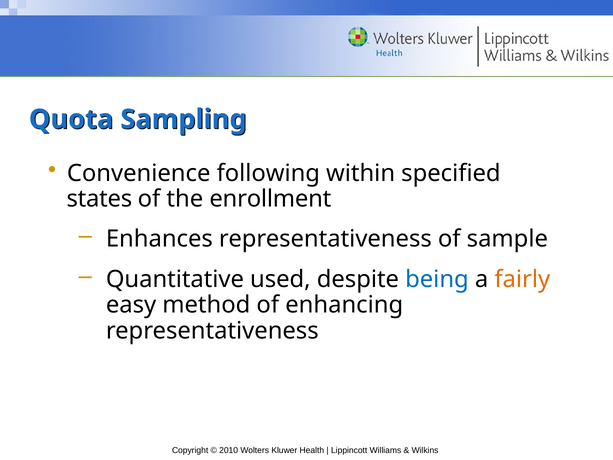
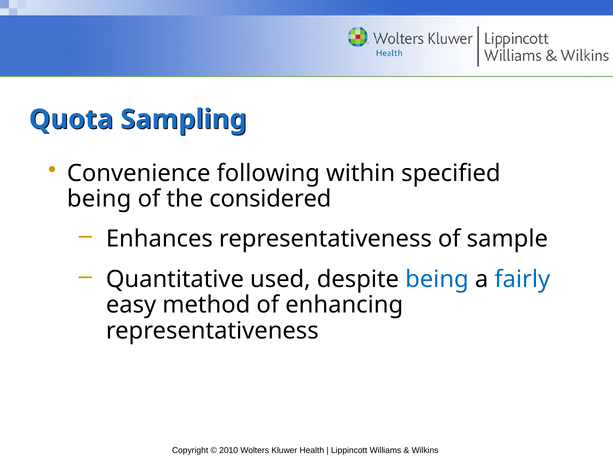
states: states -> being (99, 199)
enrollment: enrollment -> considered (270, 199)
fairly colour: orange -> blue (522, 279)
